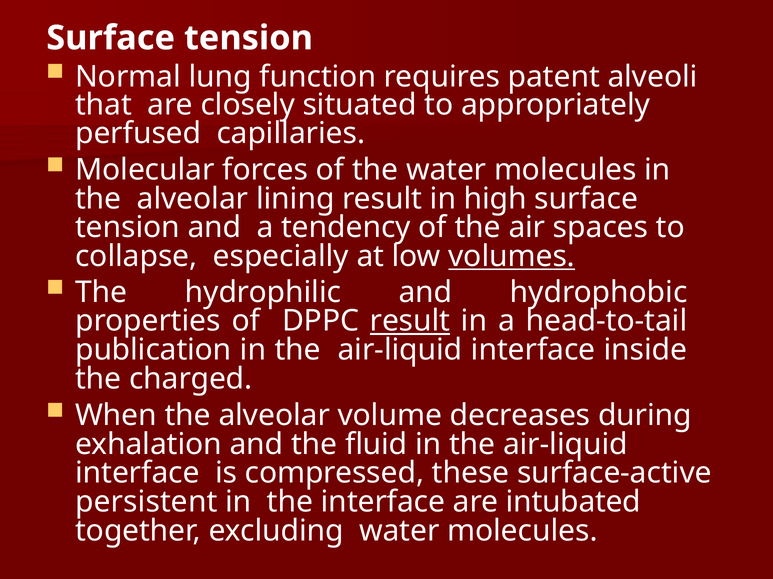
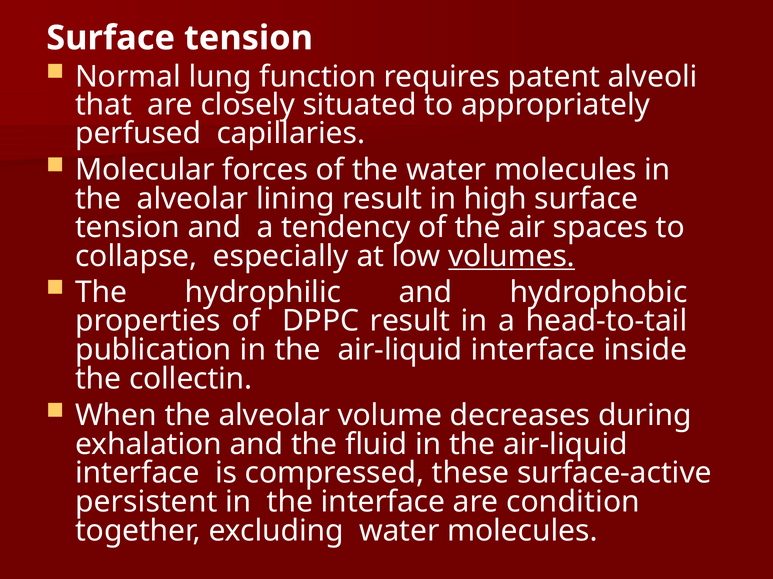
result underline: present -> none (410, 321)
charged: charged -> collectin (191, 379)
intubated: intubated -> condition (573, 503)
